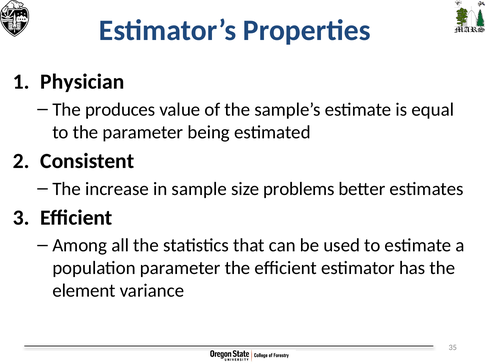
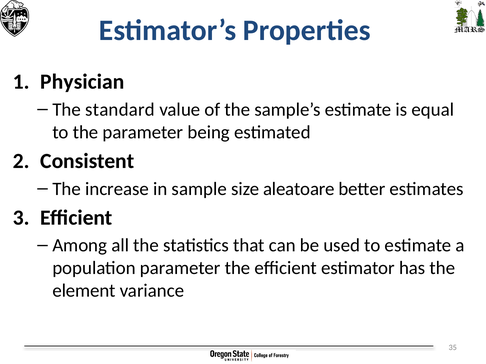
produces: produces -> standard (120, 110)
problems: problems -> aleatoare (299, 189)
